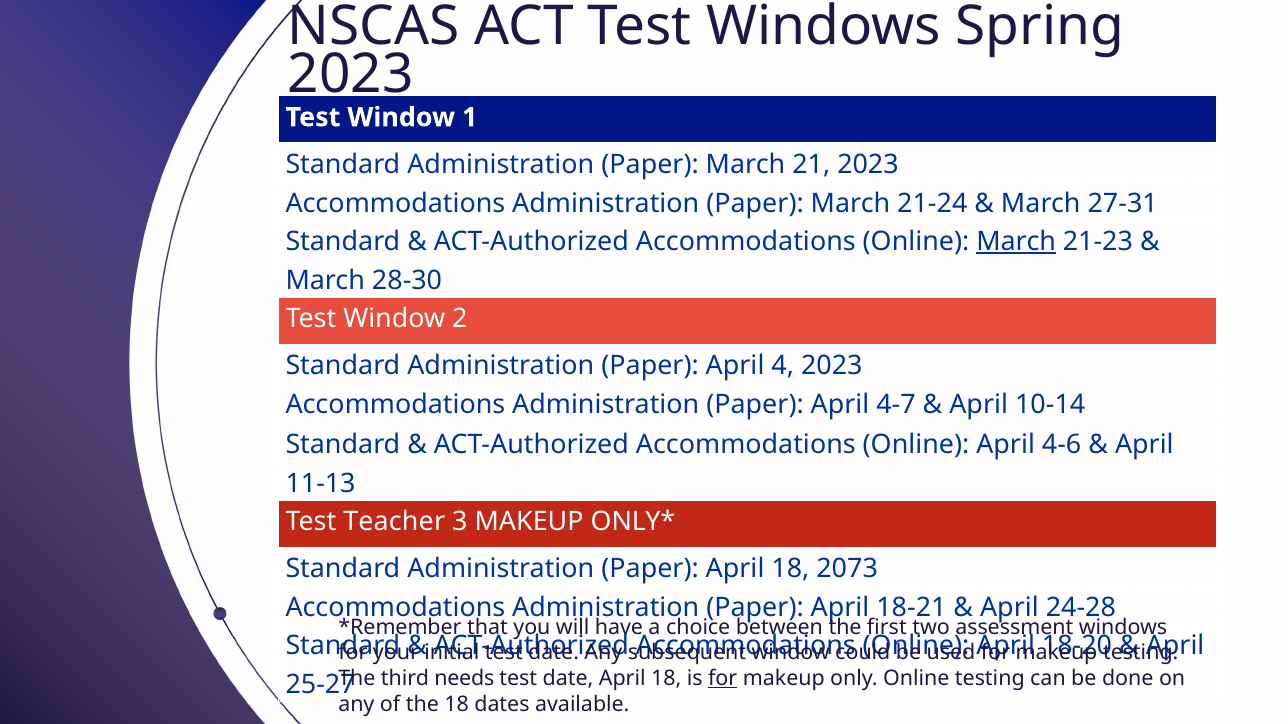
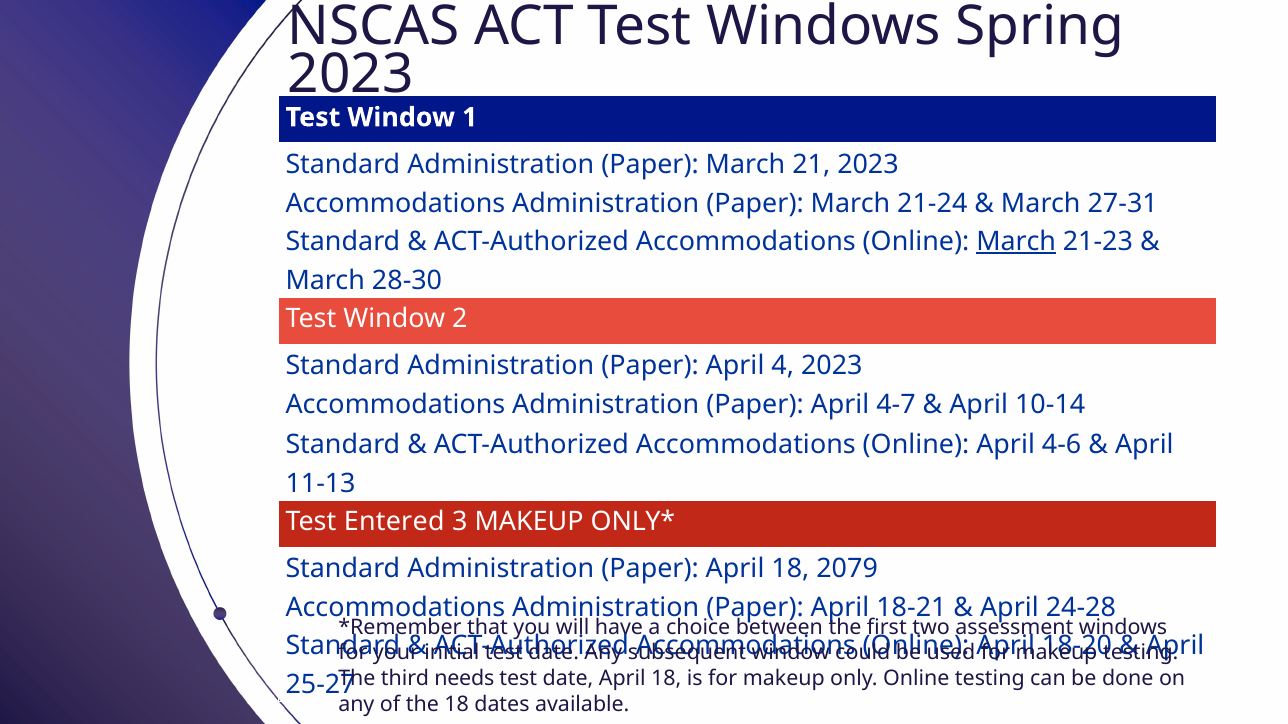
Teacher: Teacher -> Entered (394, 522)
2073: 2073 -> 2079 (847, 569)
for underline: present -> none (723, 679)
